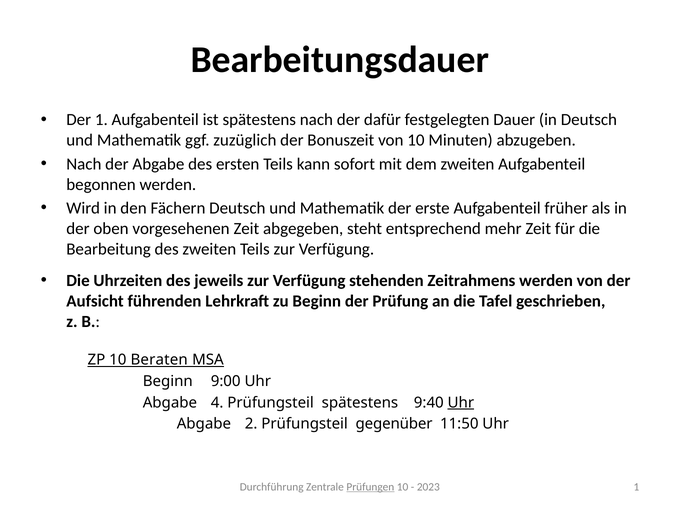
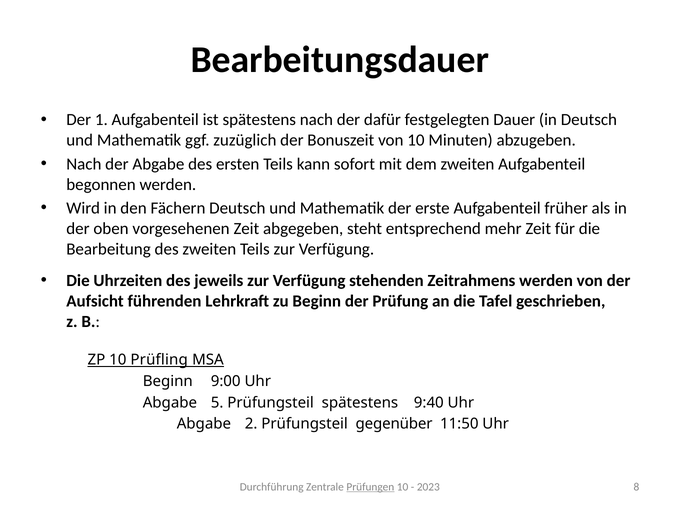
Beraten: Beraten -> Prüfling (159, 360)
4: 4 -> 5 (217, 403)
Uhr underline: present -> none (461, 403)
2023 1: 1 -> 8 (636, 487)
